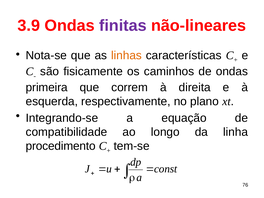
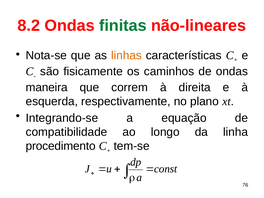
3.9: 3.9 -> 8.2 (29, 26)
finitas colour: purple -> green (123, 26)
primeira: primeira -> maneira (47, 87)
